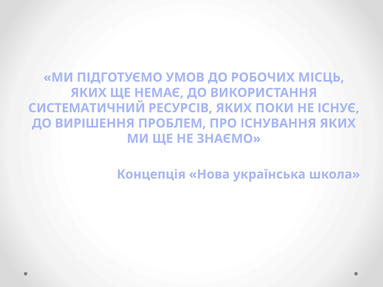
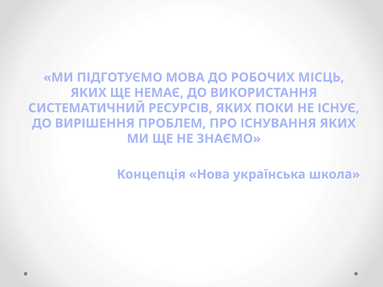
УМОВ: УМОВ -> МОВА (185, 77)
